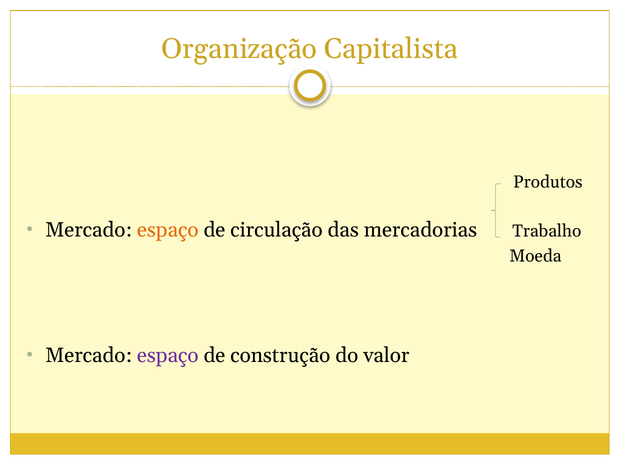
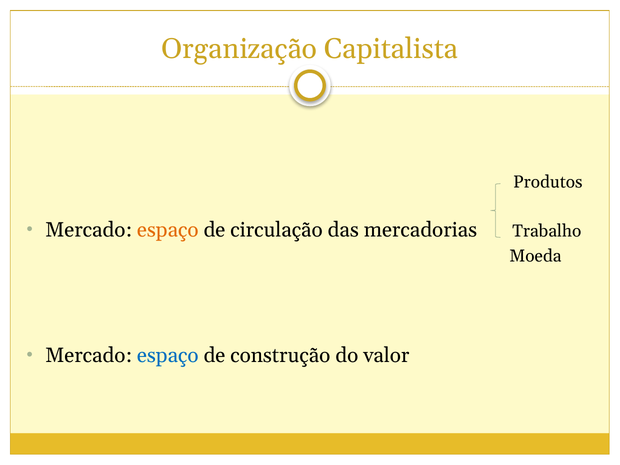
espaço colour: purple -> blue (168, 355)
